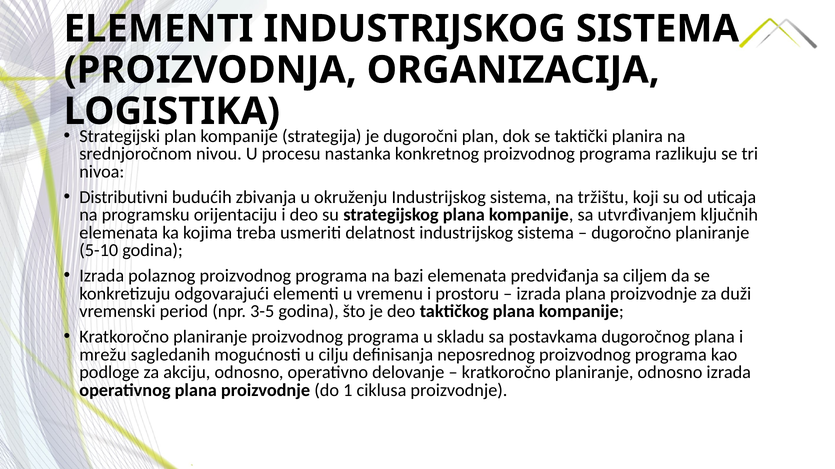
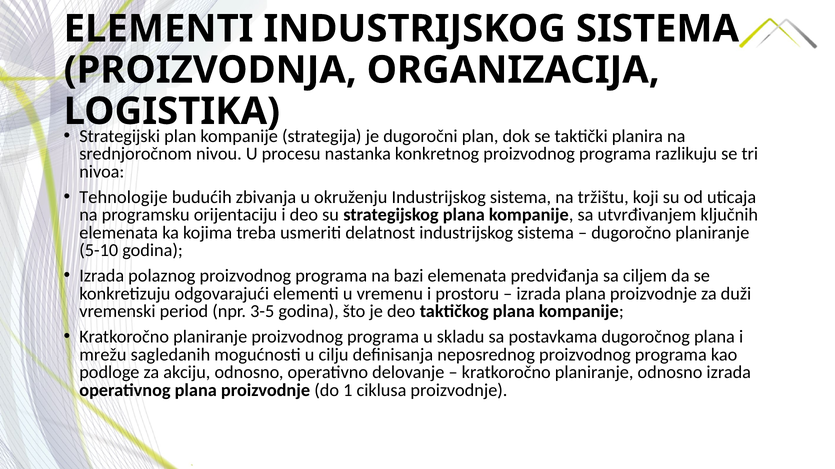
Distributivni: Distributivni -> Tehnologije (123, 197)
